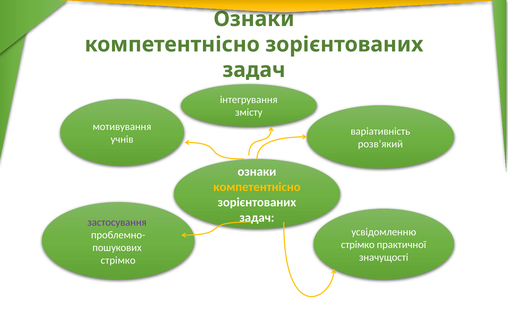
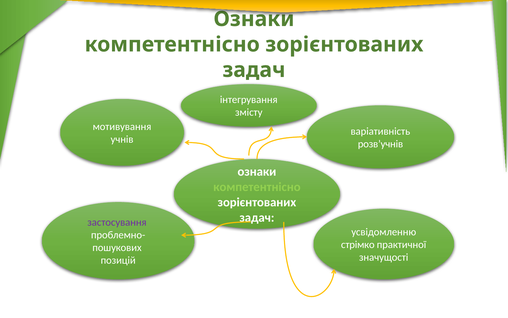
розв’який: розв’який -> розв’учнів (380, 144)
компетентнісно colour: yellow -> light green (257, 187)
стрімко: стрімко -> позицій (118, 260)
